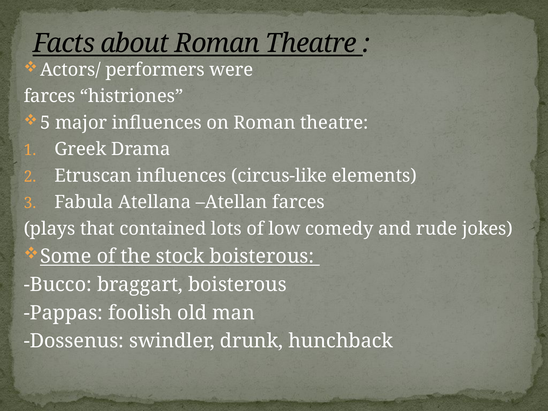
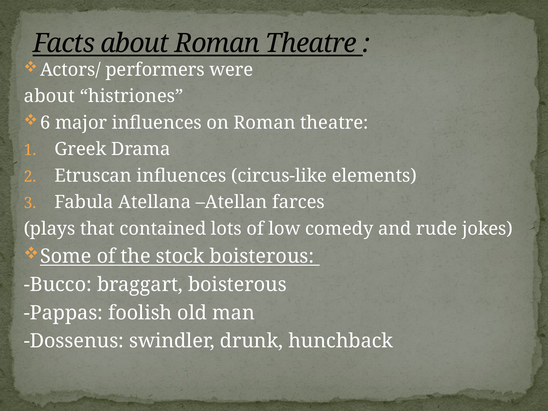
farces: farces -> about (49, 96)
5: 5 -> 6 (45, 123)
